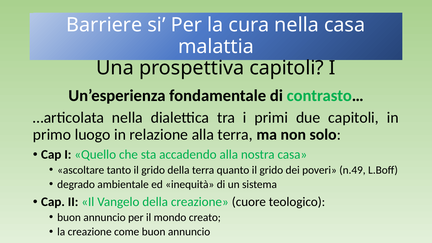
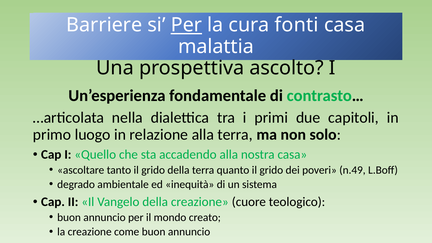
Per underline: none -> present (186, 25)
cura nella: nella -> fonti (297, 25)
prospettiva capitoli: capitoli -> ascolto (287, 68)
